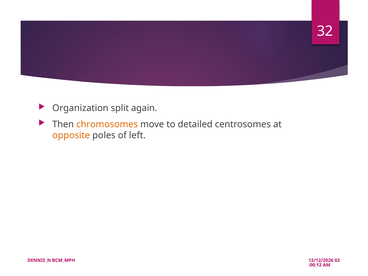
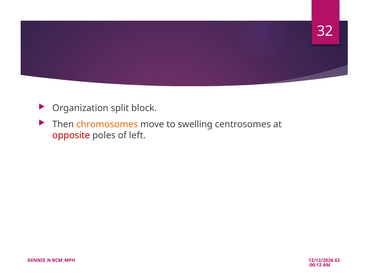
again: again -> block (144, 108)
detailed: detailed -> swelling (195, 124)
opposite colour: orange -> red (71, 135)
